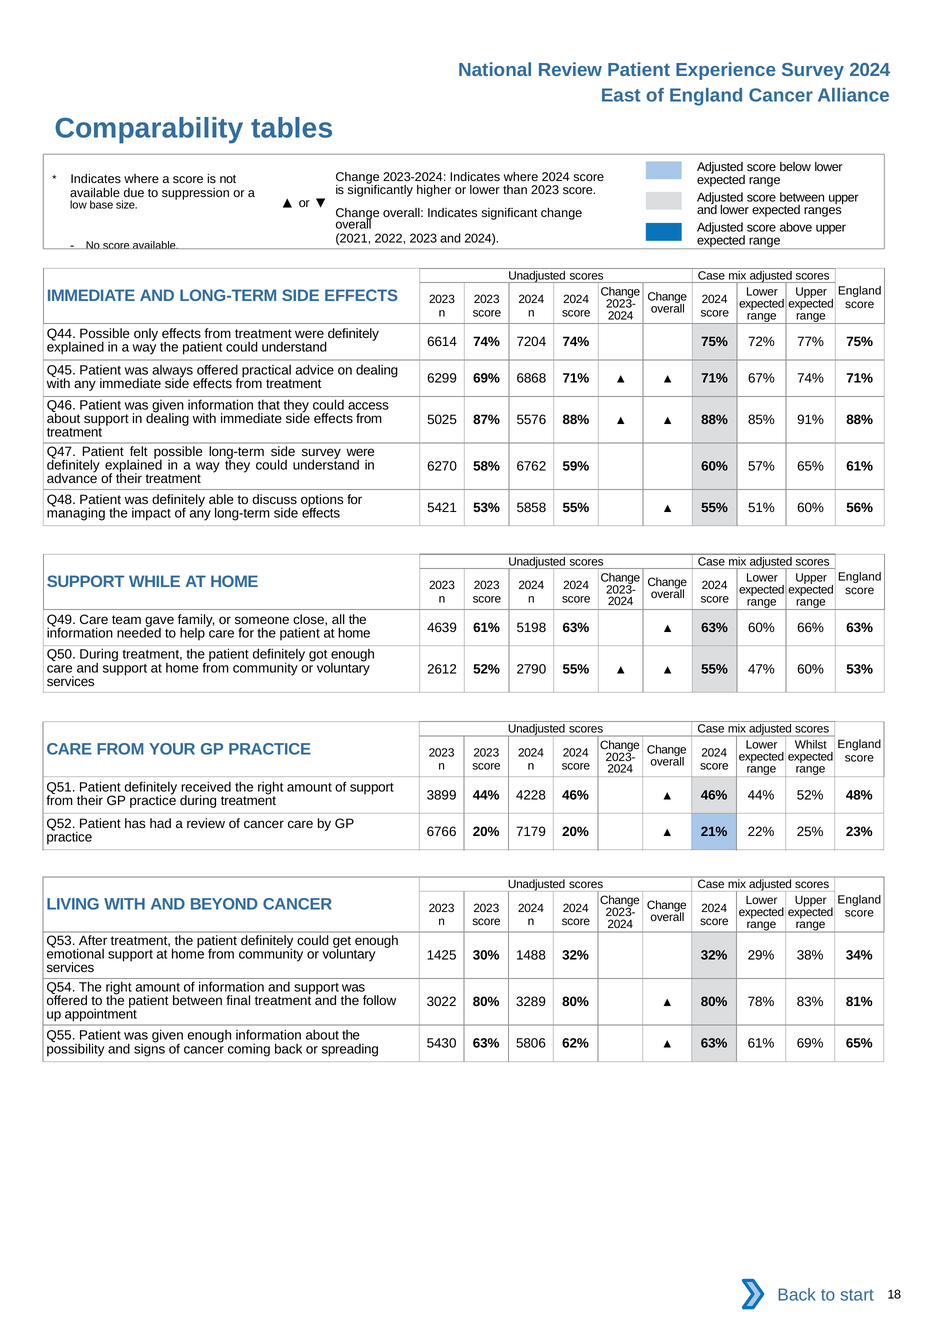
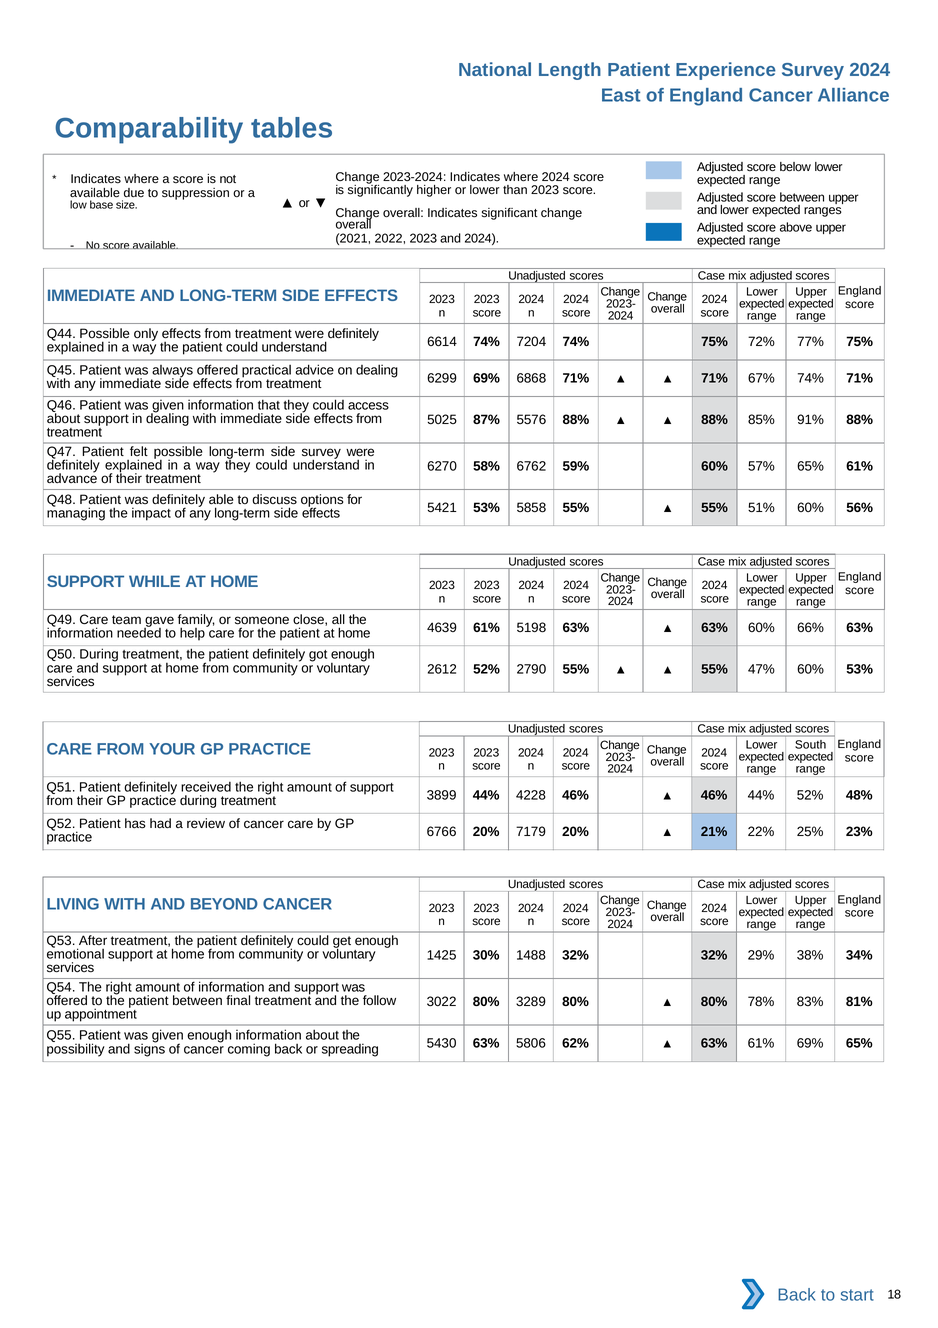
National Review: Review -> Length (570, 70)
Whilst: Whilst -> South (811, 745)
